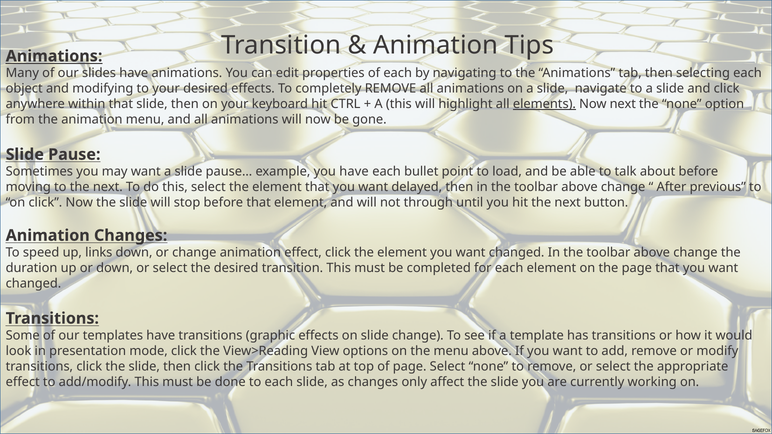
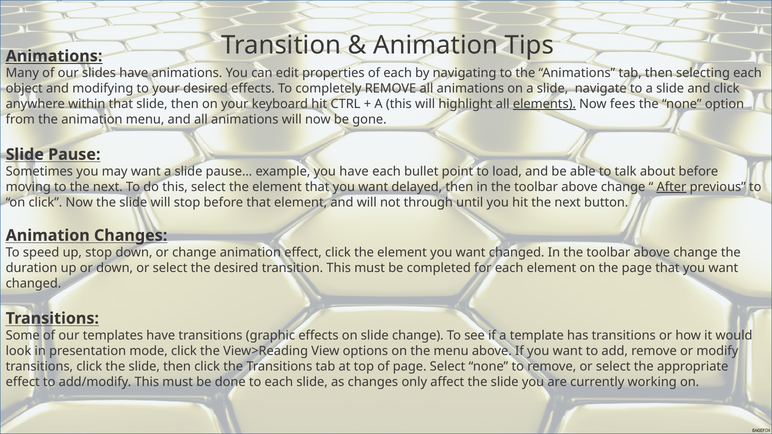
Now next: next -> fees (623, 104)
After underline: none -> present (671, 187)
up links: links -> stop (99, 253)
